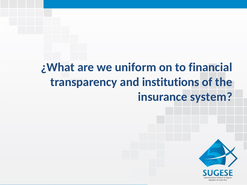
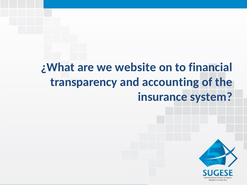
uniform: uniform -> website (136, 67)
institutions: institutions -> accounting (171, 82)
